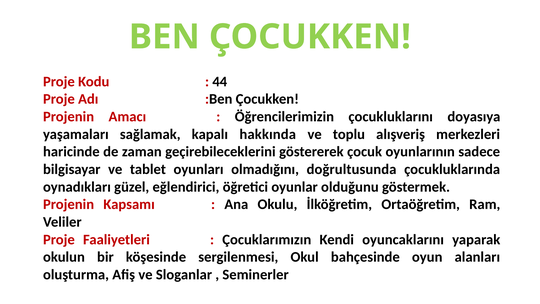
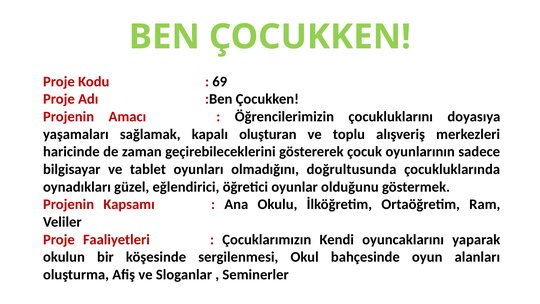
44: 44 -> 69 (220, 81)
hakkında: hakkında -> oluşturan (268, 134)
